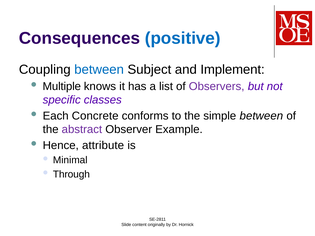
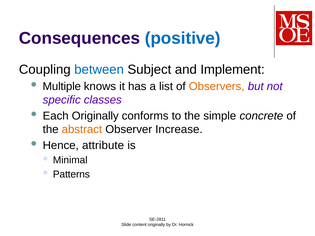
Observers colour: purple -> orange (217, 86)
Each Concrete: Concrete -> Originally (95, 116)
simple between: between -> concrete (261, 116)
abstract colour: purple -> orange (82, 130)
Example: Example -> Increase (179, 130)
Through: Through -> Patterns (71, 174)
